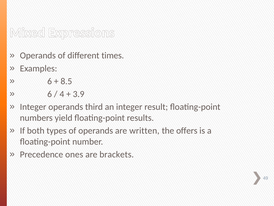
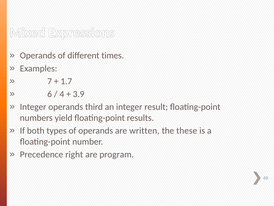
6: 6 -> 7 (50, 81)
8.5: 8.5 -> 1.7 (66, 81)
offers: offers -> these (187, 130)
ones: ones -> right (74, 154)
brackets: brackets -> program (117, 154)
